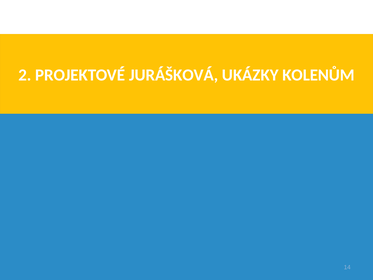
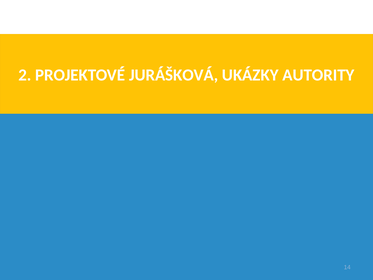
KOLENŮM: KOLENŮM -> AUTORITY (318, 75)
